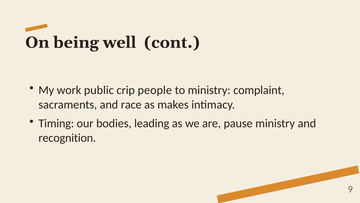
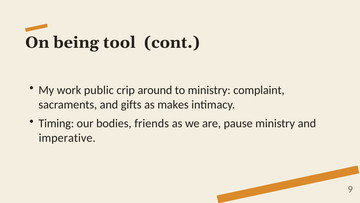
well: well -> tool (119, 42)
people: people -> around (155, 90)
race: race -> gifts (131, 104)
leading: leading -> friends (152, 123)
recognition: recognition -> imperative (67, 138)
